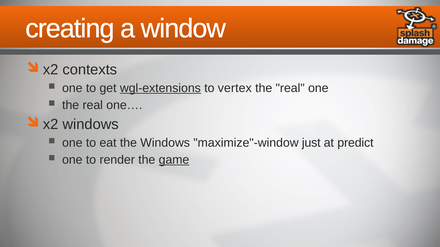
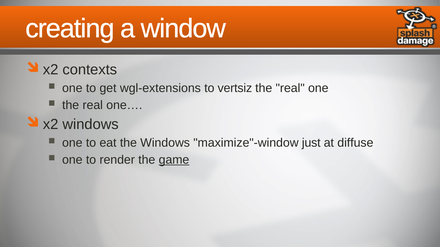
wgl-extensions underline: present -> none (160, 88)
vertex: vertex -> vertsiz (235, 88)
predict: predict -> diffuse (355, 143)
